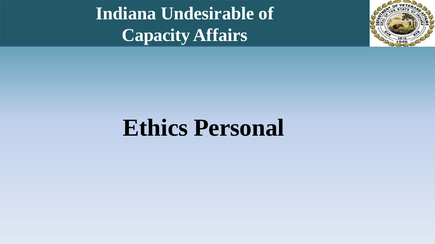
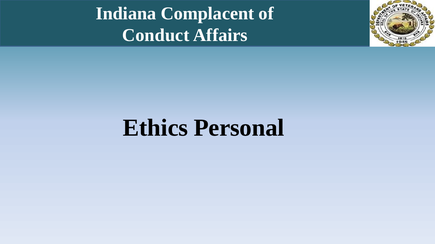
Undesirable: Undesirable -> Complacent (207, 13)
Capacity: Capacity -> Conduct (156, 35)
